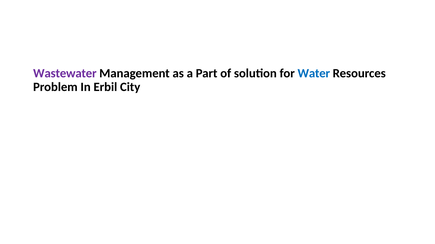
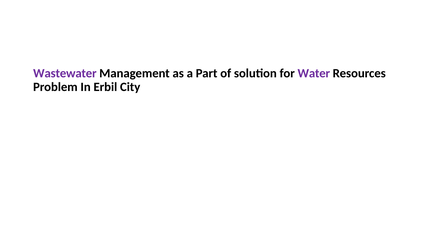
Water colour: blue -> purple (314, 74)
